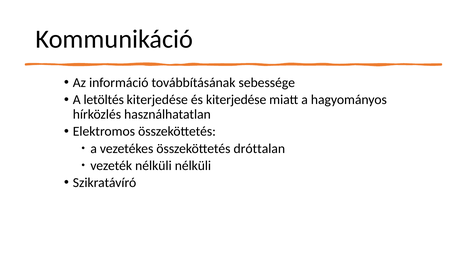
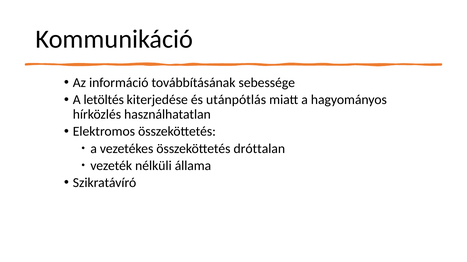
és kiterjedése: kiterjedése -> utánpótlás (236, 100)
nélküli nélküli: nélküli -> állama (193, 166)
